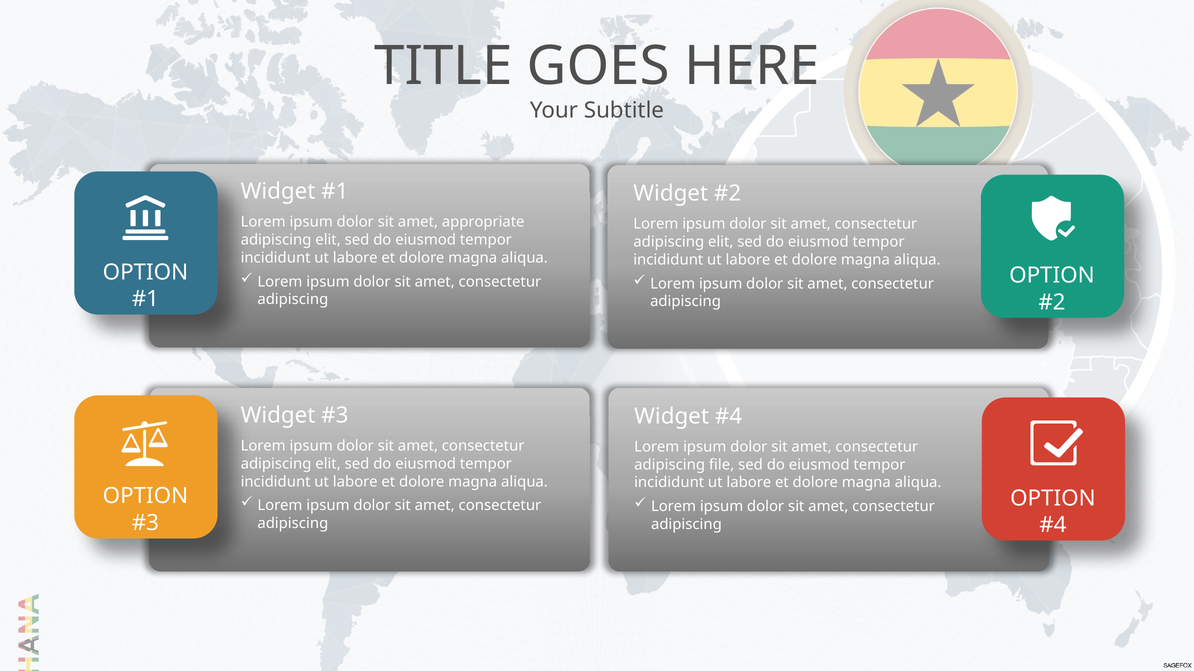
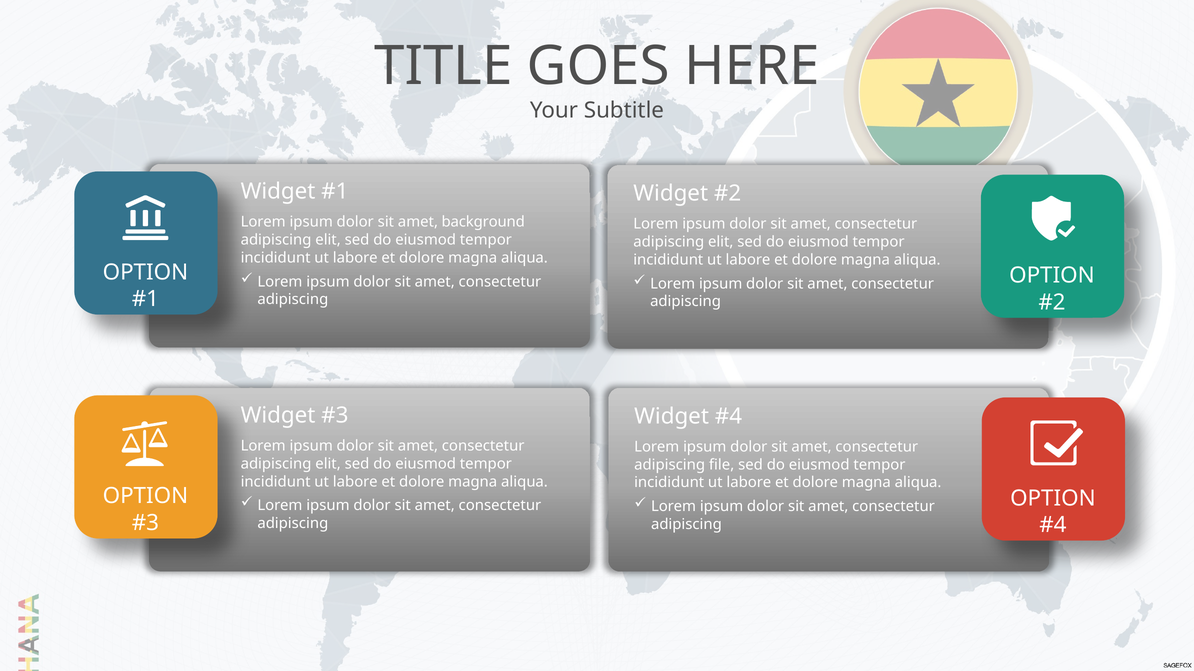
appropriate: appropriate -> background (483, 222)
